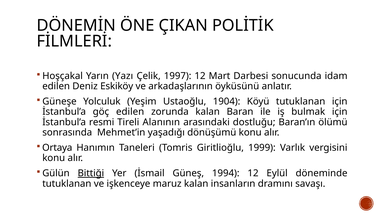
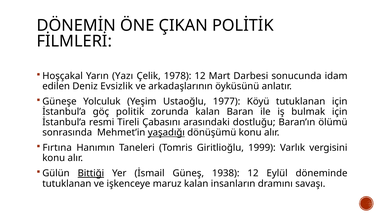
1997: 1997 -> 1978 (178, 76)
Eskiköy: Eskiköy -> Evsizlik (117, 86)
1904: 1904 -> 1977 (227, 101)
göç edilen: edilen -> politik (130, 112)
Alanının: Alanının -> Çabasını (161, 122)
yaşadığı underline: none -> present (166, 133)
Ortaya: Ortaya -> Fırtına (57, 148)
1994: 1994 -> 1938 (226, 173)
